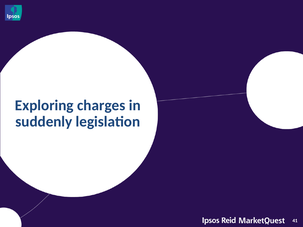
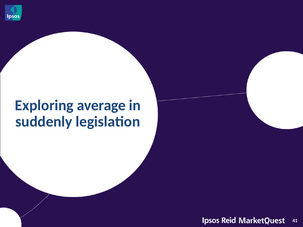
charges: charges -> average (101, 105)
